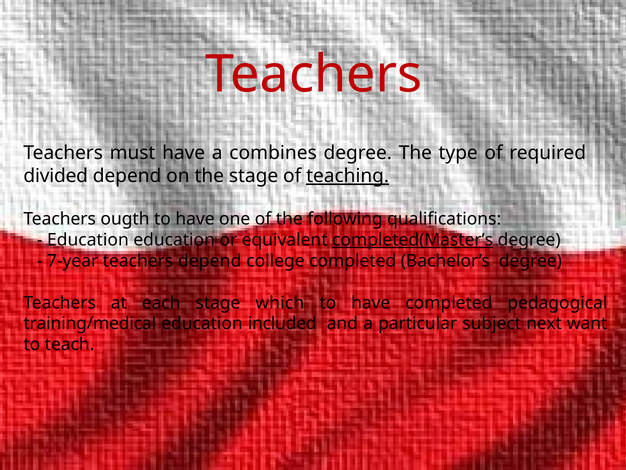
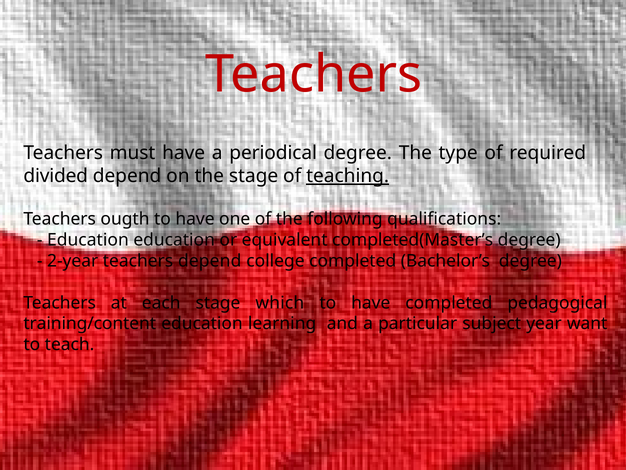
combines: combines -> periodical (273, 153)
completed(Master’s underline: present -> none (413, 240)
7-year: 7-year -> 2-year (73, 261)
training/medical: training/medical -> training/content (90, 323)
included: included -> learning (282, 323)
next: next -> year (544, 323)
